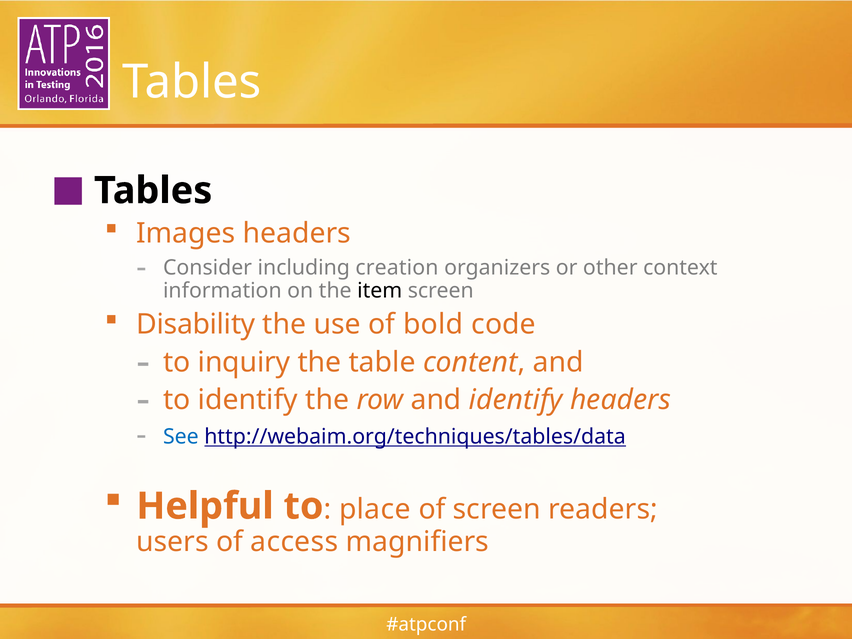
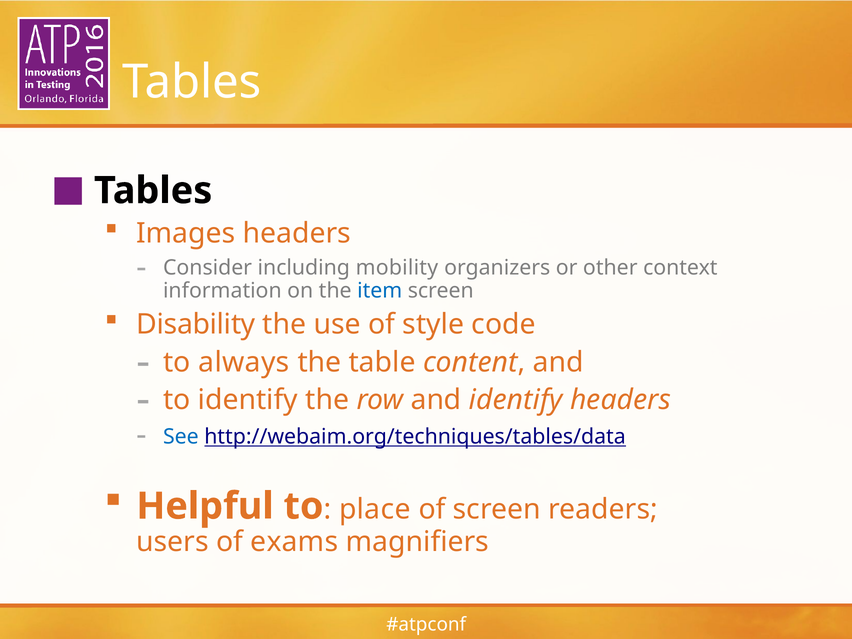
creation: creation -> mobility (397, 268)
item colour: black -> blue (380, 291)
bold: bold -> style (433, 325)
inquiry: inquiry -> always (244, 362)
access: access -> exams (294, 542)
